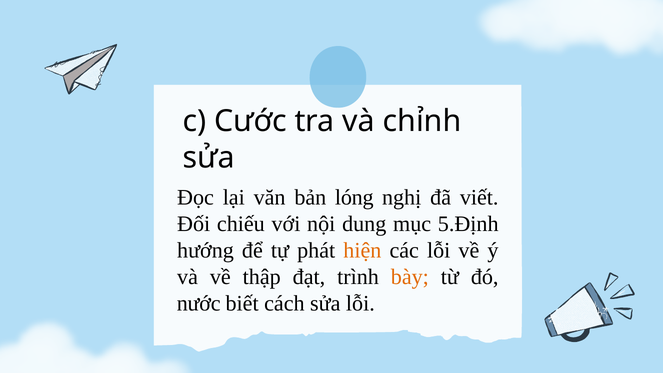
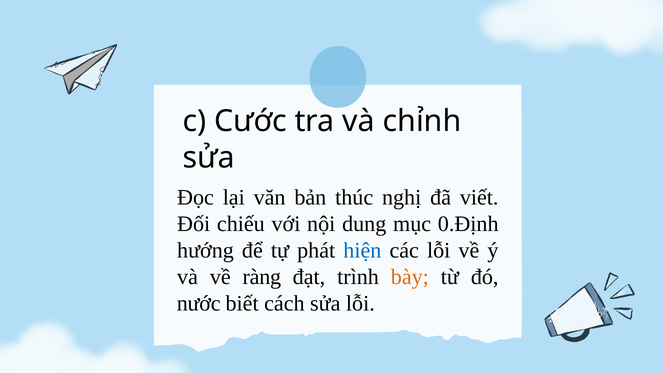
lóng: lóng -> thúc (354, 197)
5.Định: 5.Định -> 0.Định (468, 224)
hiện colour: orange -> blue (362, 250)
thập: thập -> ràng (262, 277)
